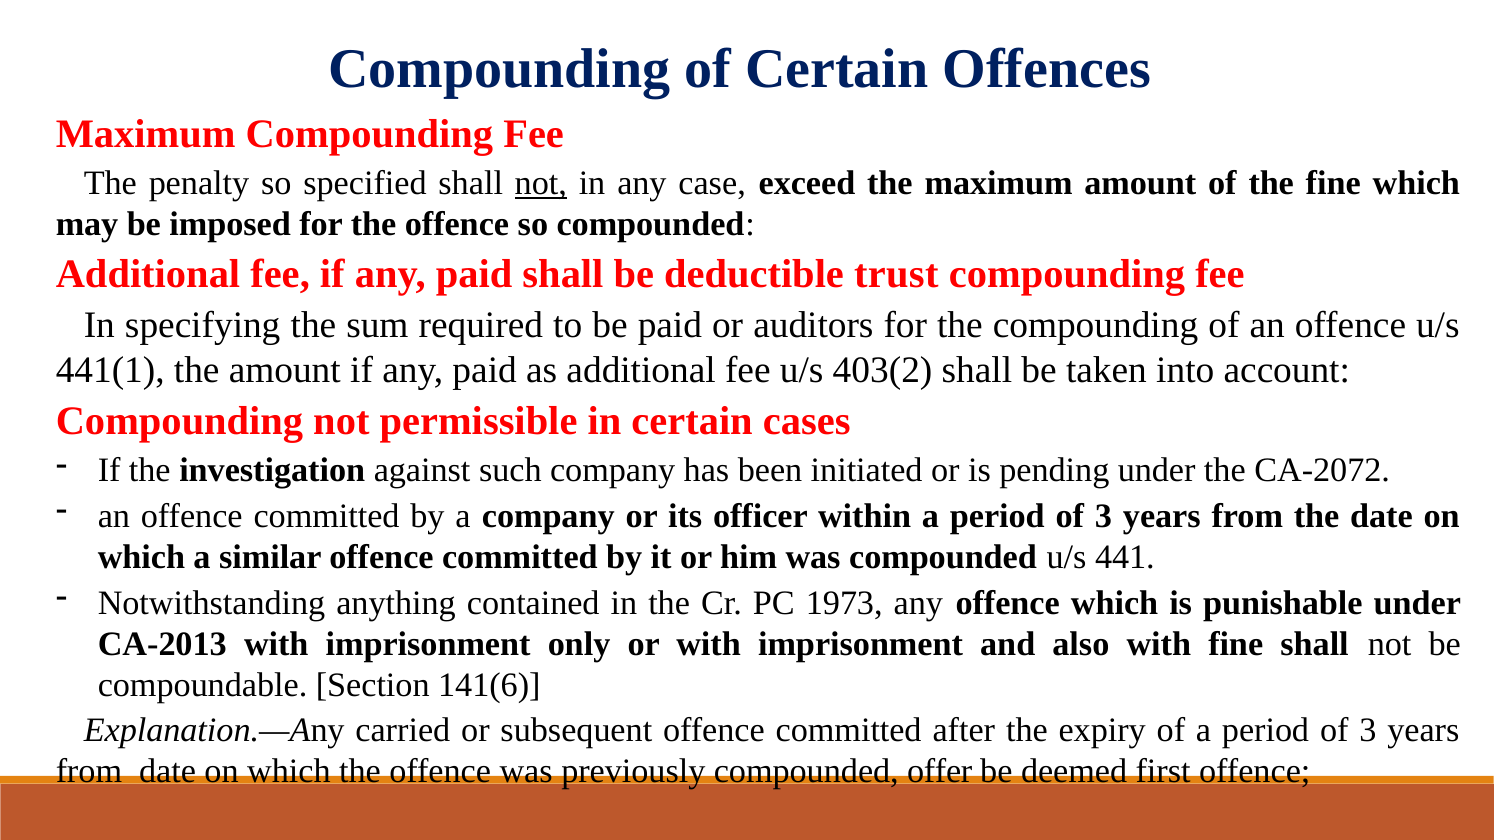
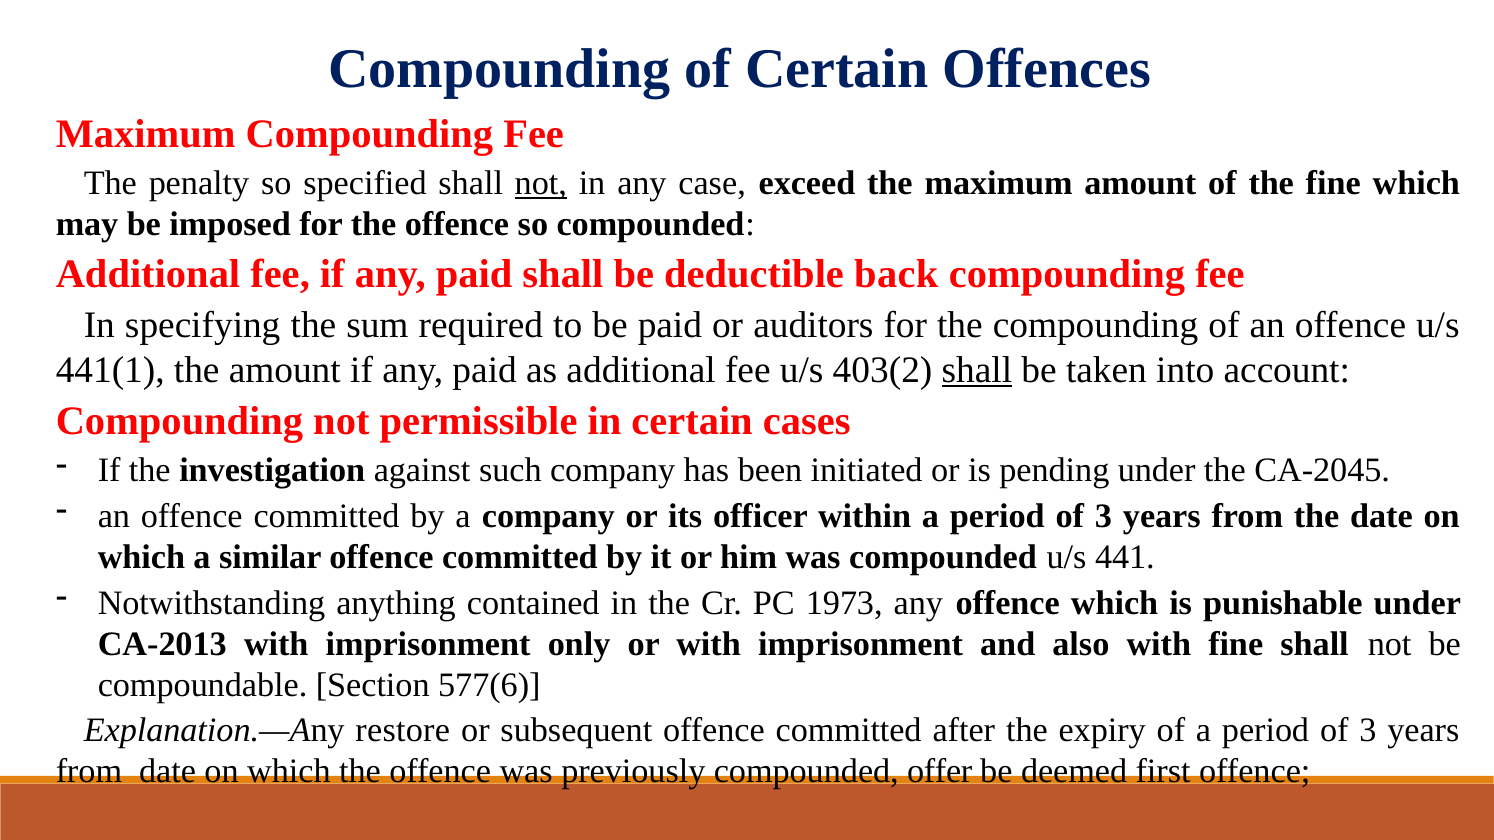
trust: trust -> back (896, 274)
shall underline: none -> present (977, 370)
CA-2072: CA-2072 -> CA-2045 (1322, 471)
141(6: 141(6 -> 577(6 (489, 685)
carried: carried -> restore (403, 731)
